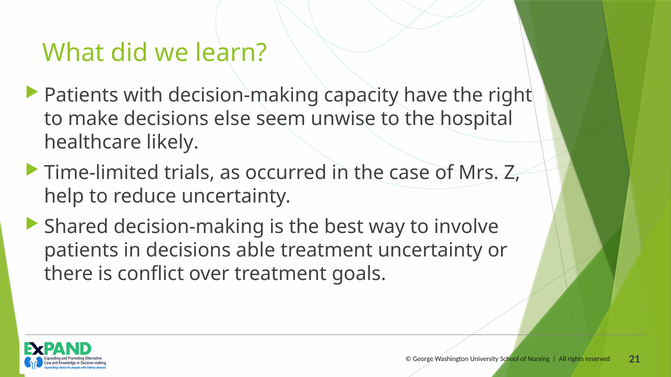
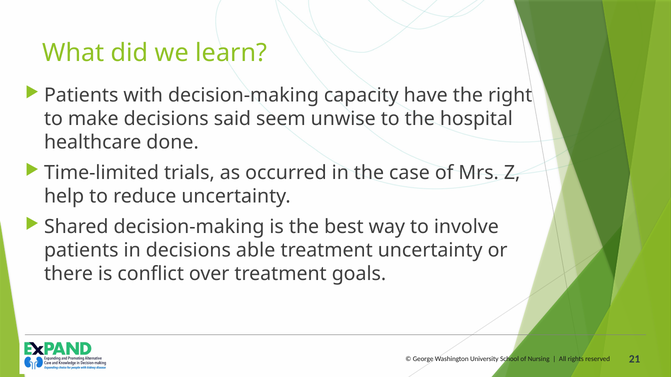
else: else -> said (232, 119)
likely: likely -> done (173, 143)
